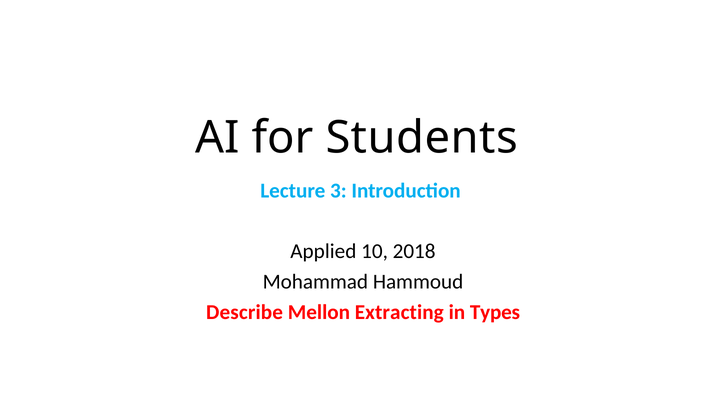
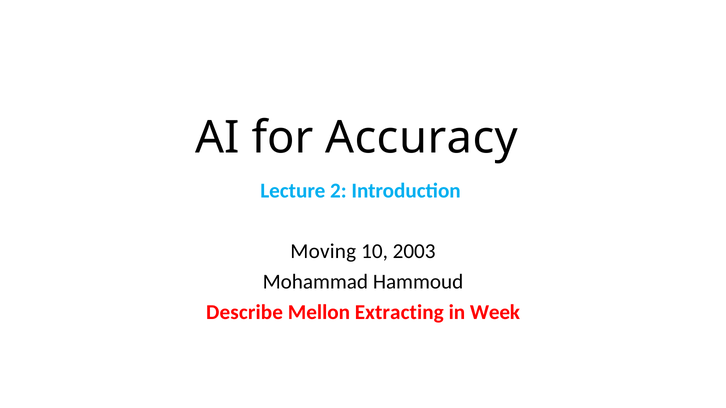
Students: Students -> Accuracy (422, 138)
3: 3 -> 2 (338, 191)
Applied: Applied -> Moving (323, 252)
2018: 2018 -> 2003 (414, 252)
Types: Types -> Week (495, 313)
